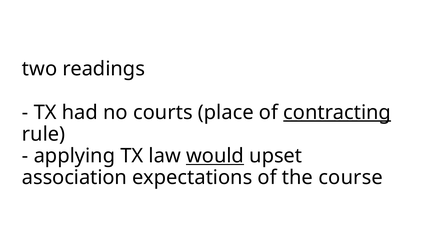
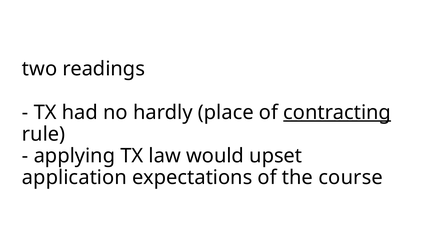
courts: courts -> hardly (163, 112)
would underline: present -> none (215, 156)
association: association -> application (74, 178)
